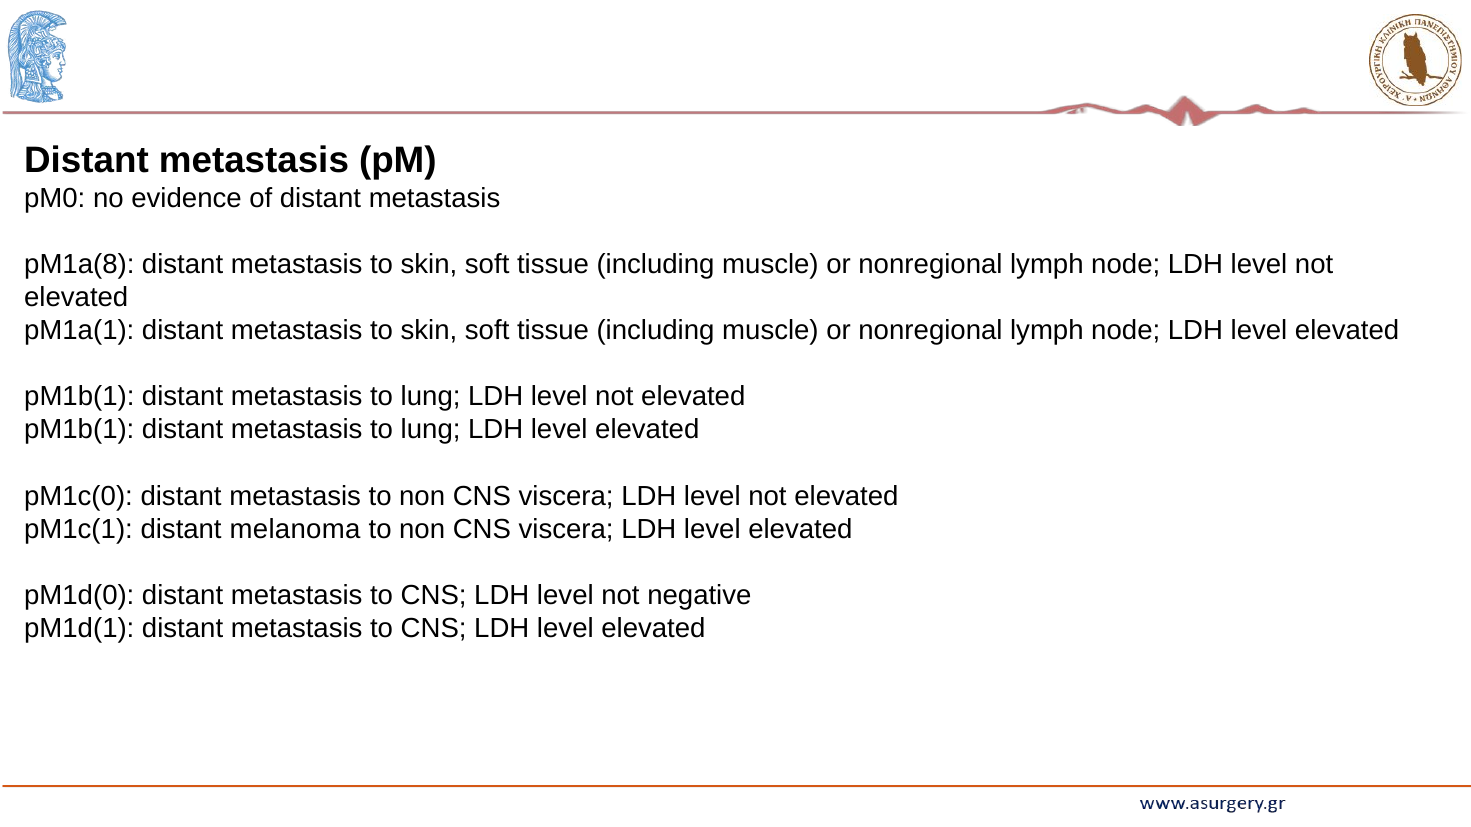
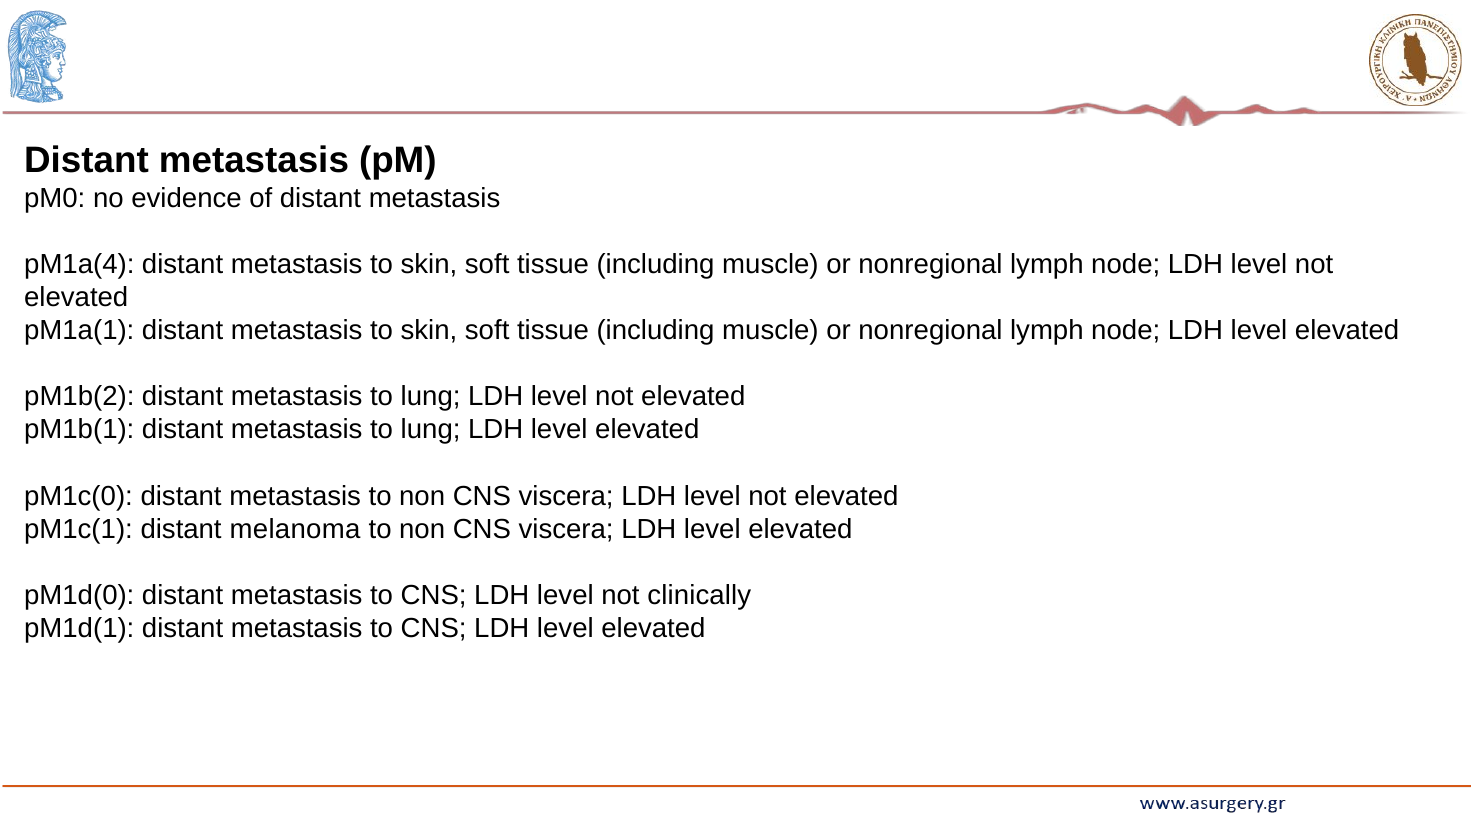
pM1a(8: pM1a(8 -> pM1a(4 (79, 264)
pM1b(1: pM1b(1 -> pM1b(2 (79, 397)
negative: negative -> clinically (699, 595)
